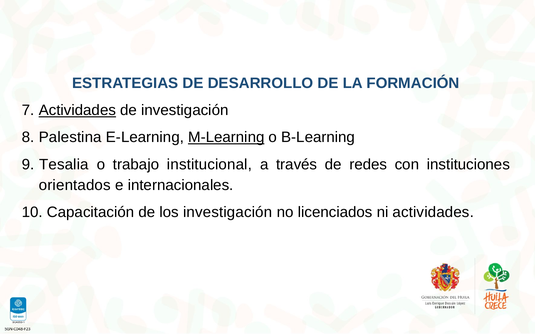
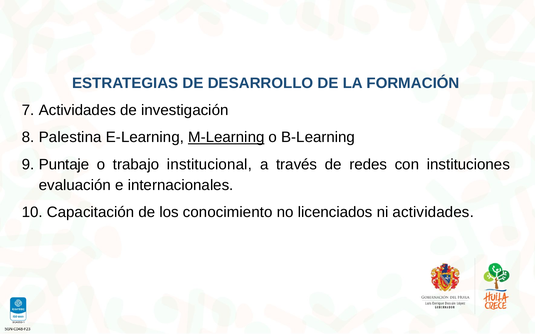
Actividades underline: present -> none (77, 110)
Tesalia: Tesalia -> Puntaje (64, 165)
orientados: orientados -> evaluación (75, 185)
los investigación: investigación -> conocimiento (228, 213)
